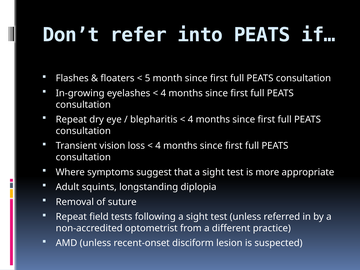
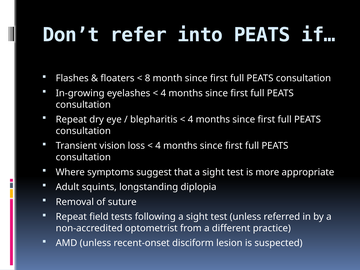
5: 5 -> 8 (148, 78)
